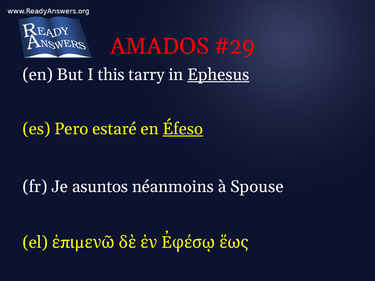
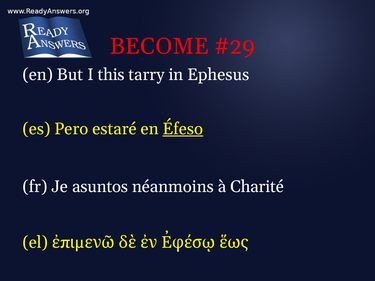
AMADOS: AMADOS -> BECOME (159, 46)
Ephesus underline: present -> none (218, 75)
Spouse: Spouse -> Charité (257, 187)
